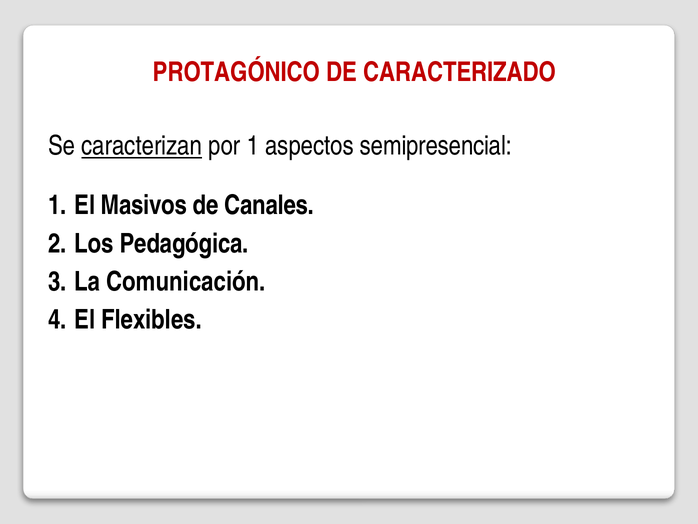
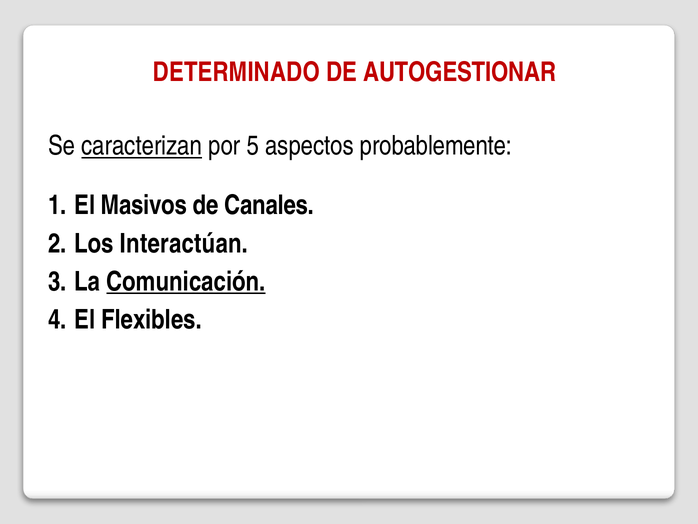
PROTAGÓNICO: PROTAGÓNICO -> DETERMINADO (236, 72)
CARACTERIZADO: CARACTERIZADO -> AUTOGESTIONAR (460, 72)
por 1: 1 -> 5 (253, 146)
semipresencial: semipresencial -> probablemente (436, 146)
Pedagógica: Pedagógica -> Interactúan (184, 243)
Comunicación underline: none -> present (186, 281)
